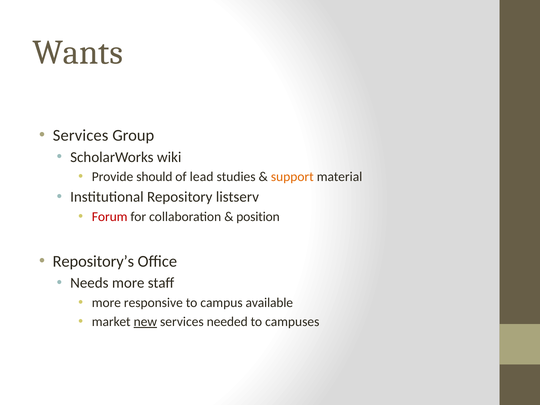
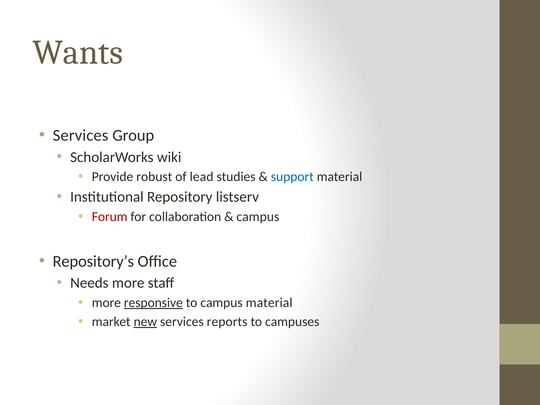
should: should -> robust (154, 177)
support colour: orange -> blue (292, 177)
position: position -> campus (258, 217)
responsive underline: none -> present (153, 303)
campus available: available -> material (269, 303)
needed: needed -> reports (227, 322)
